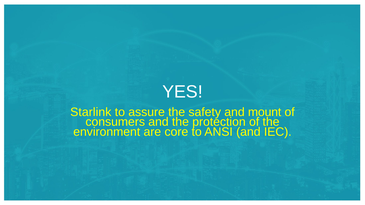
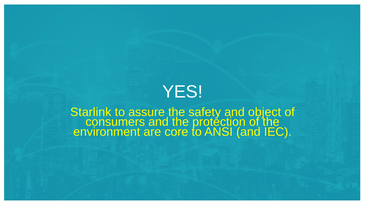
mount: mount -> object (265, 112)
